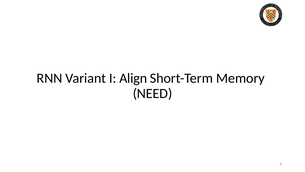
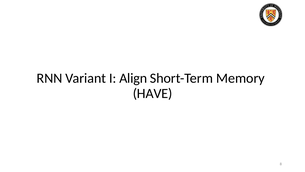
NEED: NEED -> HAVE (153, 93)
